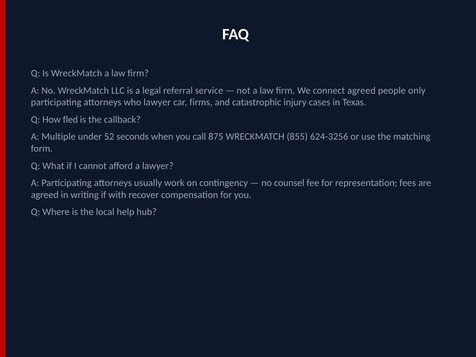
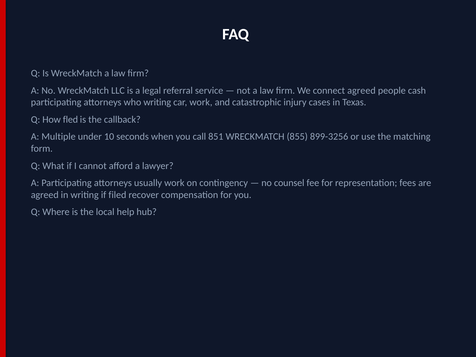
only: only -> cash (417, 90)
who lawyer: lawyer -> writing (157, 102)
car firms: firms -> work (201, 102)
52: 52 -> 10 (109, 137)
875: 875 -> 851 (216, 137)
624-3256: 624-3256 -> 899-3256 (329, 137)
with: with -> filed (117, 195)
